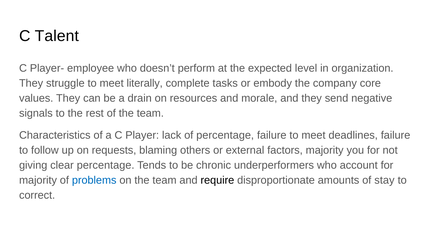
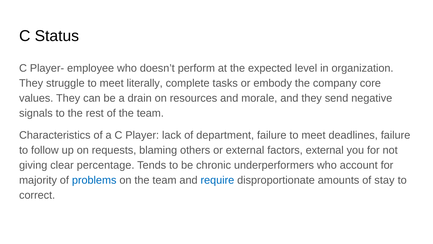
Talent: Talent -> Status (57, 36)
of percentage: percentage -> department (225, 135)
factors majority: majority -> external (325, 150)
require colour: black -> blue (217, 180)
